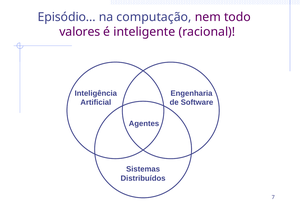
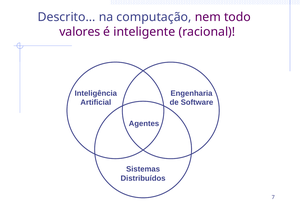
Episódio: Episódio -> Descrito (67, 17)
